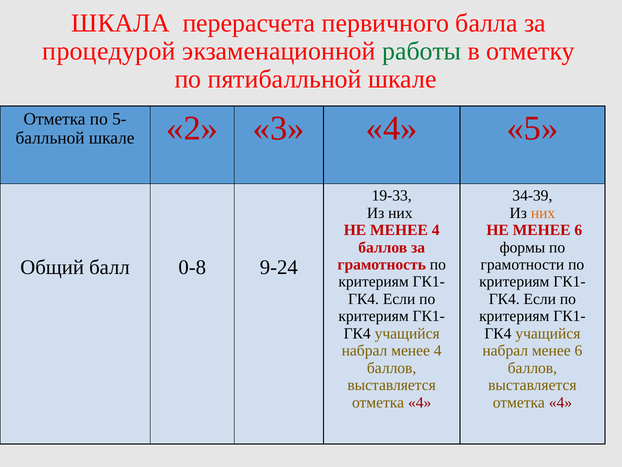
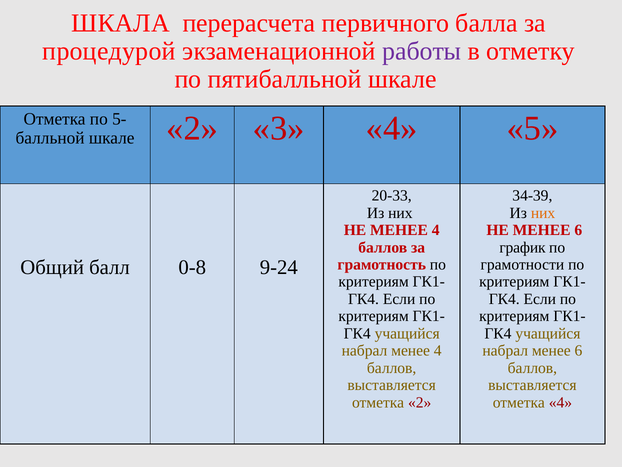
работы colour: green -> purple (422, 51)
19-33: 19-33 -> 20-33 (392, 195)
формы: формы -> график (522, 247)
4: 4 -> 2 (420, 402)
